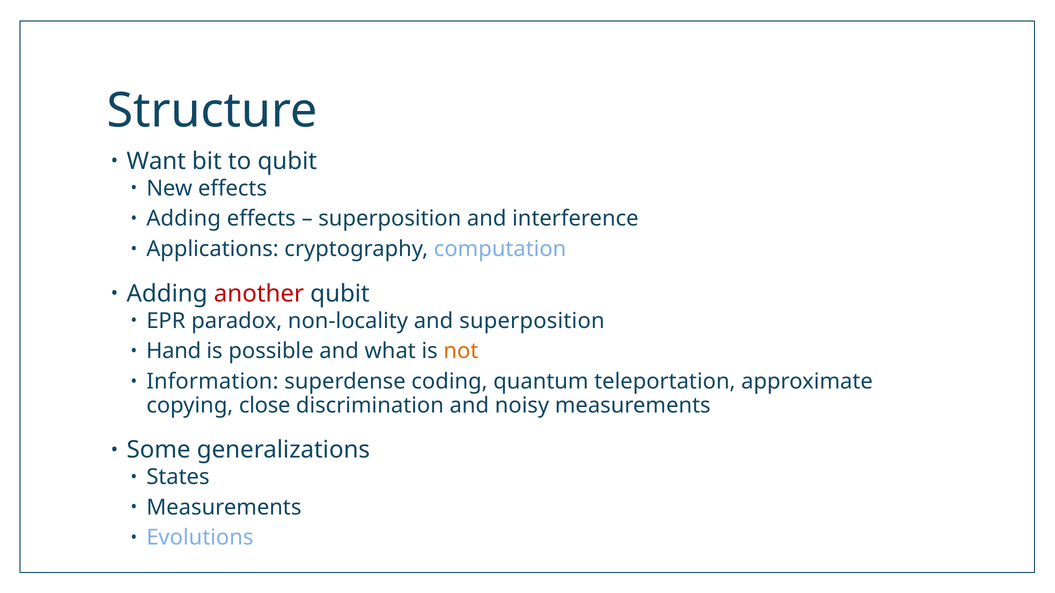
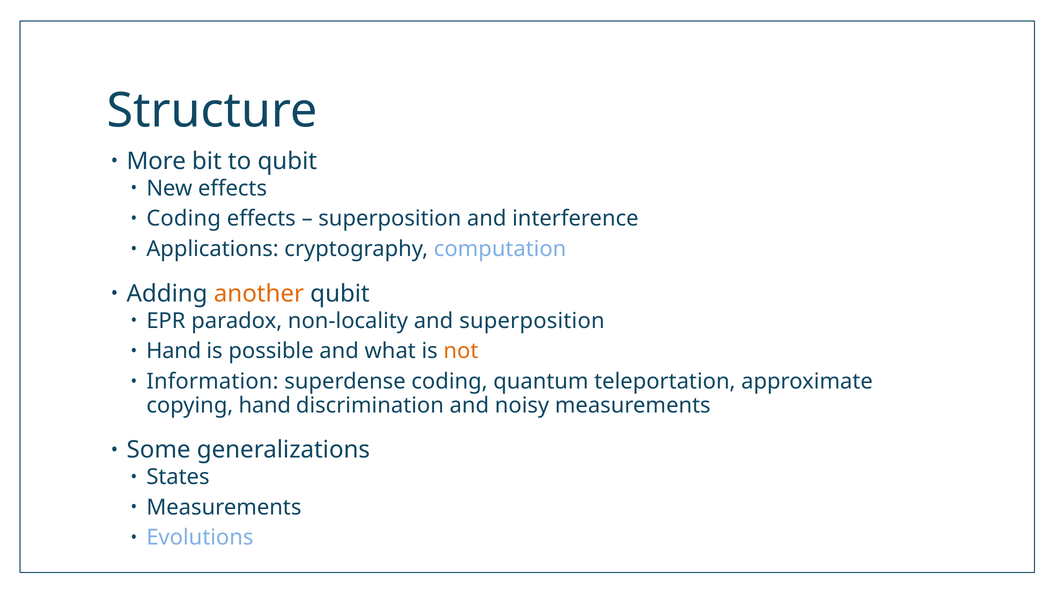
Want: Want -> More (156, 161)
Adding: Adding -> Coding (184, 219)
another colour: red -> orange (259, 294)
copying close: close -> hand (265, 406)
